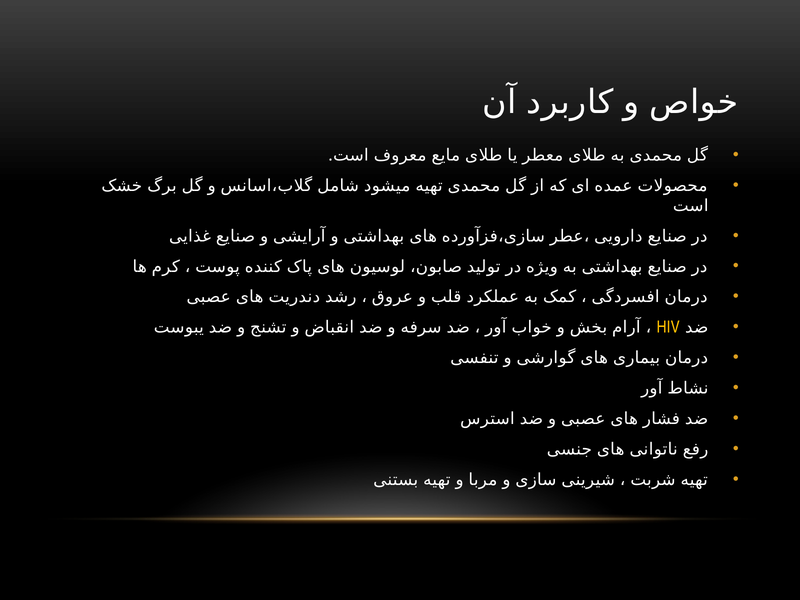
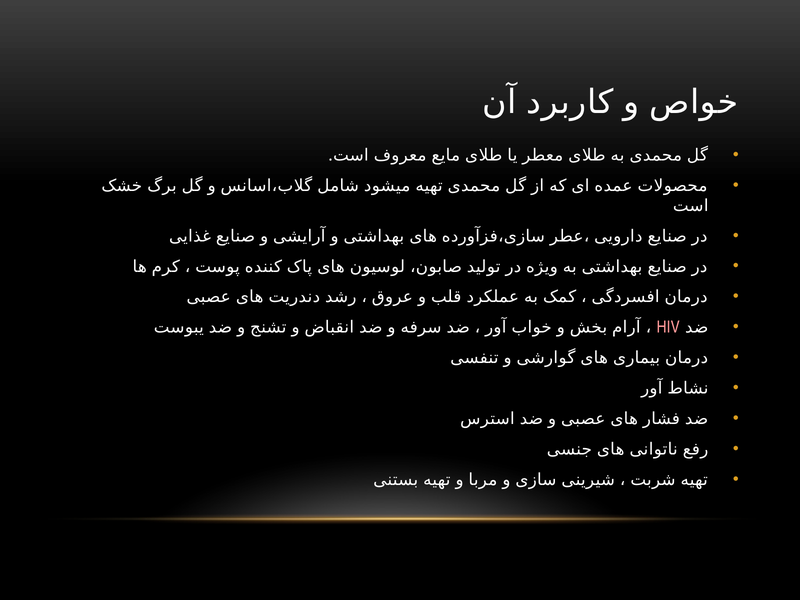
HIV colour: yellow -> pink (668, 327)
